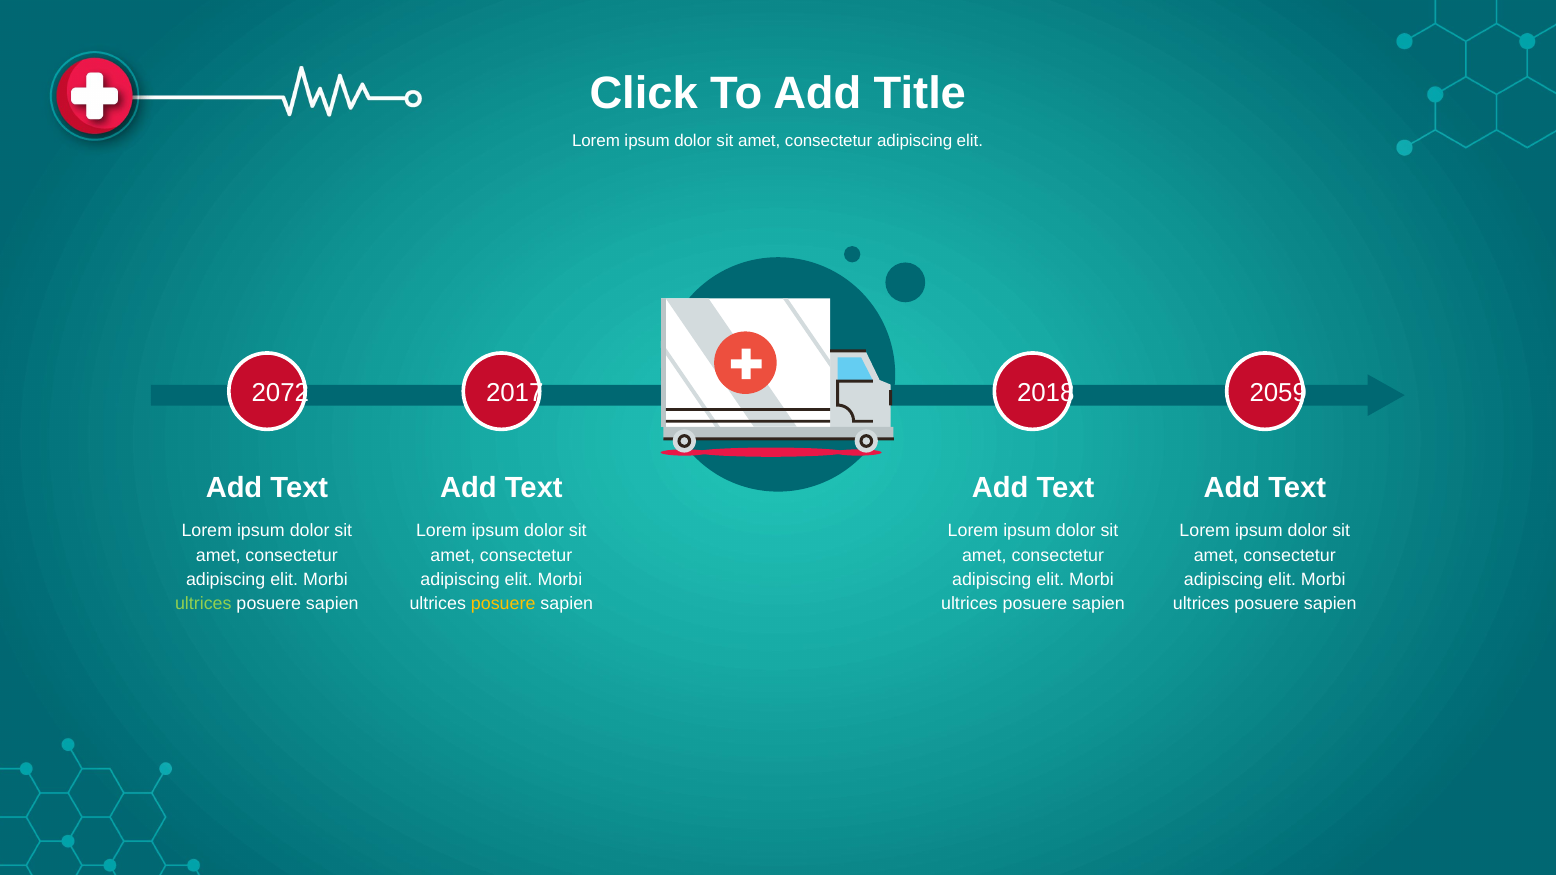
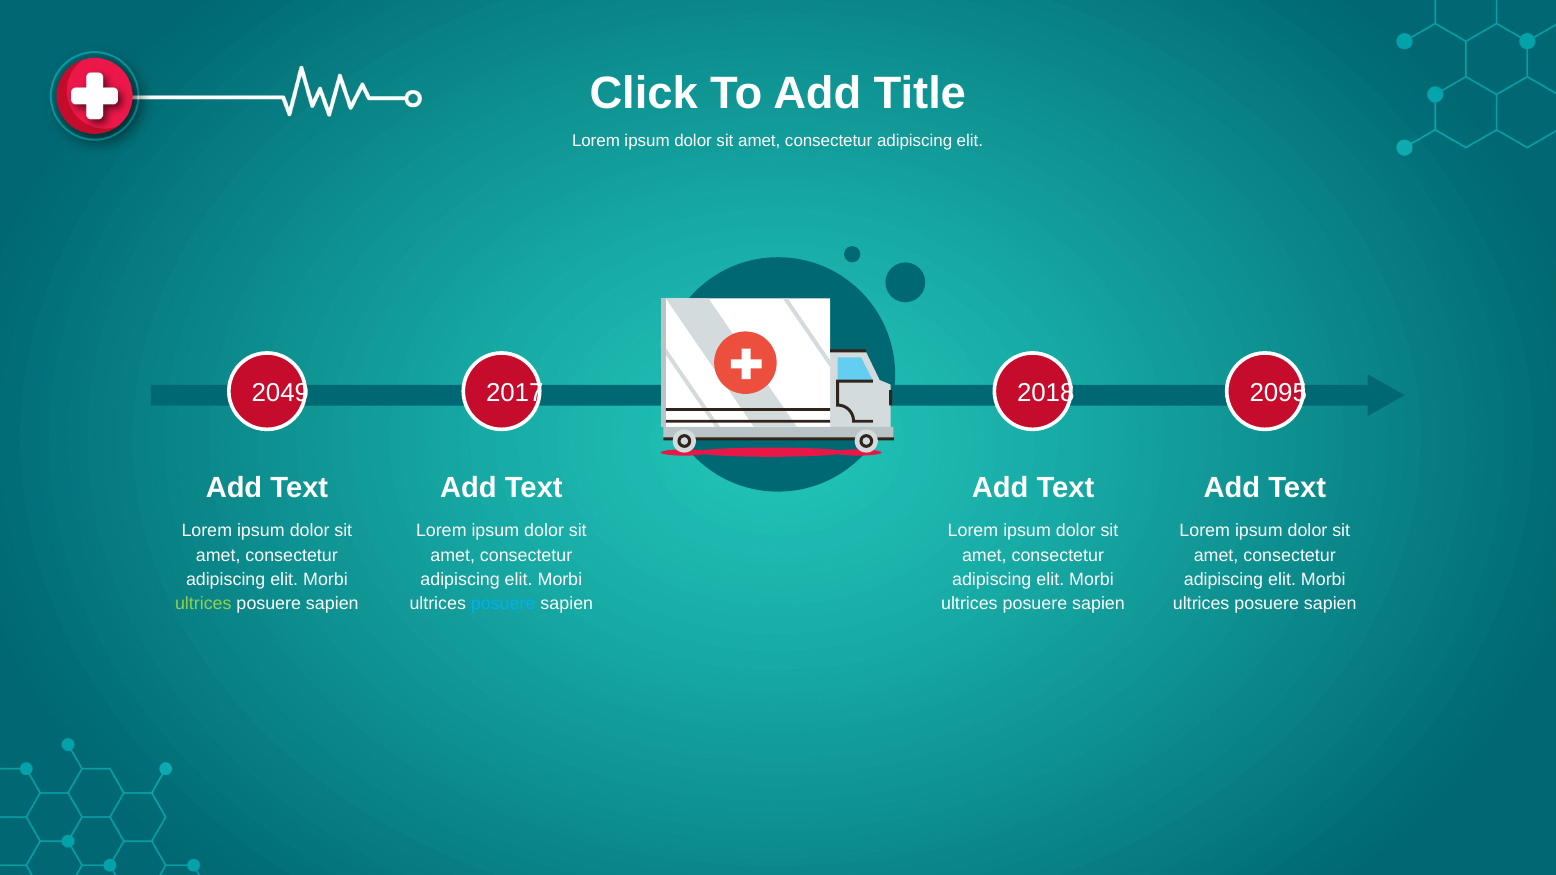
2072: 2072 -> 2049 (280, 393)
2059: 2059 -> 2095 (1278, 393)
posuere colour: yellow -> light blue (503, 604)
